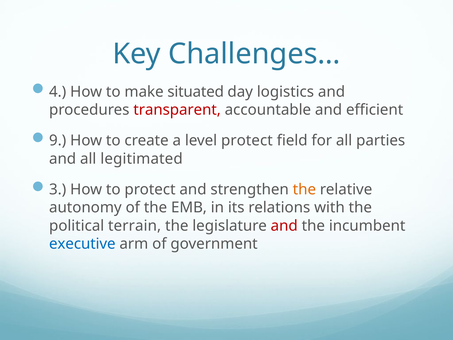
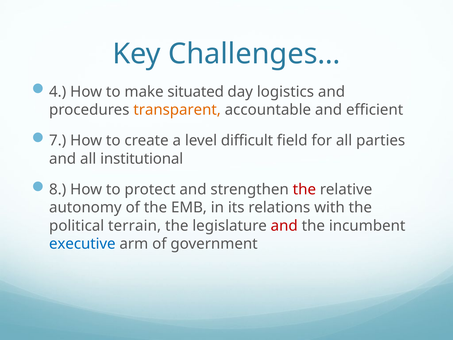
transparent colour: red -> orange (177, 110)
9: 9 -> 7 (58, 140)
level protect: protect -> difficult (247, 140)
legitimated: legitimated -> institutional (142, 159)
3: 3 -> 8 (58, 189)
the colour: orange -> red (304, 189)
